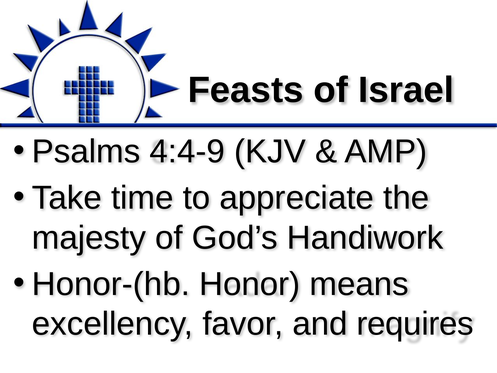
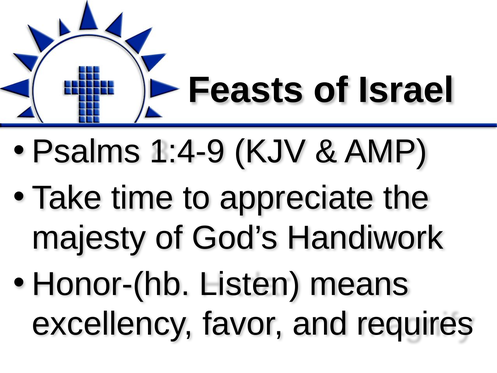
4:4-9: 4:4-9 -> 1:4-9 (187, 151)
Honor: Honor -> Listen (250, 284)
